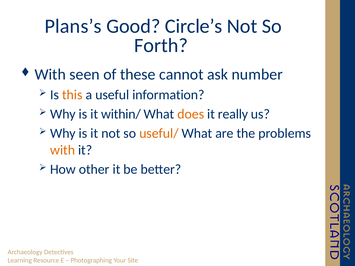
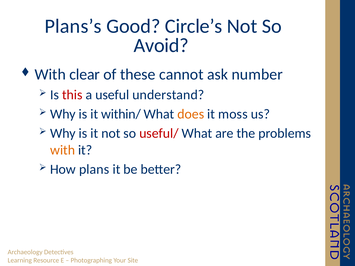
Forth: Forth -> Avoid (161, 46)
seen: seen -> clear (85, 74)
this colour: orange -> red (72, 95)
information: information -> understand (168, 95)
really: really -> moss (233, 114)
useful/ colour: orange -> red (159, 134)
other: other -> plans (94, 169)
